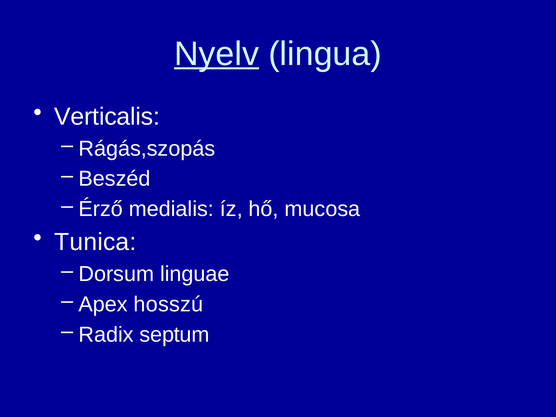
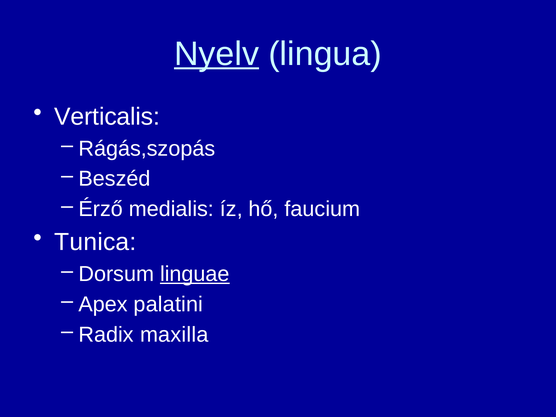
mucosa: mucosa -> faucium (322, 209)
linguae underline: none -> present (195, 274)
hosszú: hosszú -> palatini (168, 304)
septum: septum -> maxilla (174, 335)
